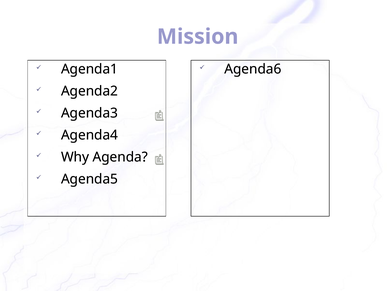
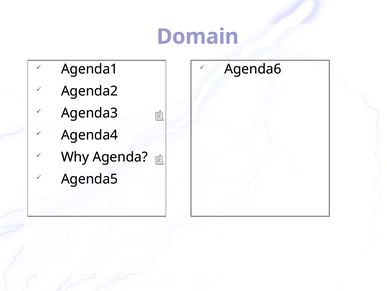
Mission: Mission -> Domain (198, 37)
